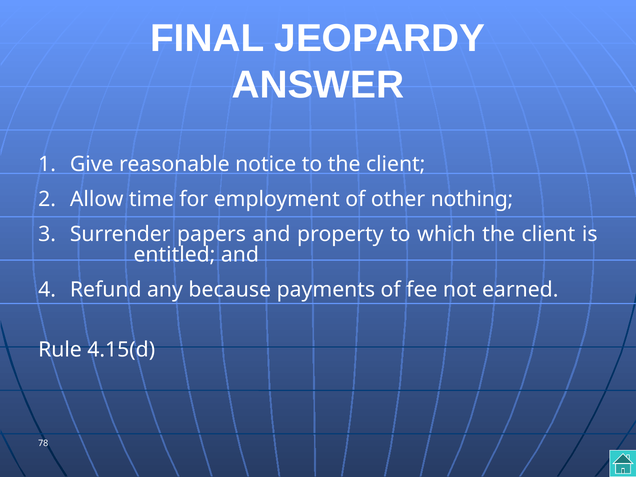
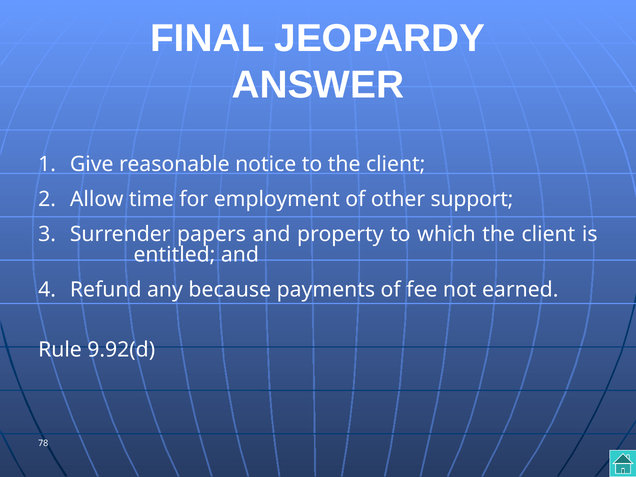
nothing: nothing -> support (472, 199)
4.15(d: 4.15(d -> 9.92(d (121, 350)
